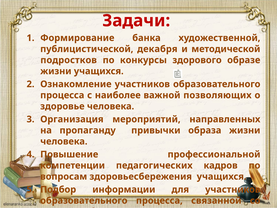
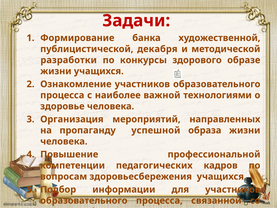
подростков: подростков -> разработки (69, 60)
важной позволяющих: позволяющих -> технологиями (218, 95)
привычки: привычки -> успешной (156, 130)
